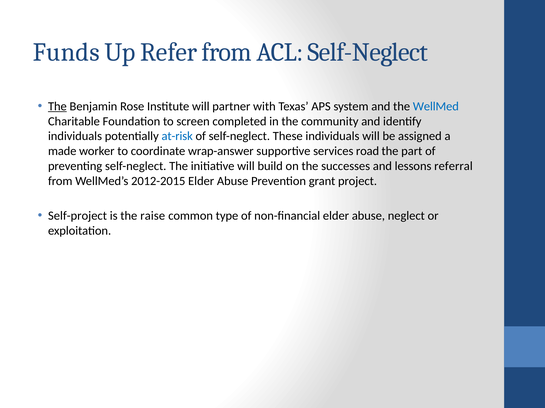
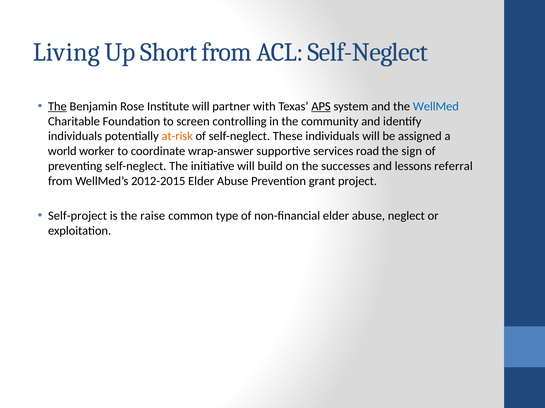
Funds: Funds -> Living (66, 52)
Refer: Refer -> Short (169, 52)
APS underline: none -> present (321, 106)
completed: completed -> controlling (240, 121)
at-risk colour: blue -> orange (177, 136)
made: made -> world (62, 151)
part: part -> sign (412, 151)
